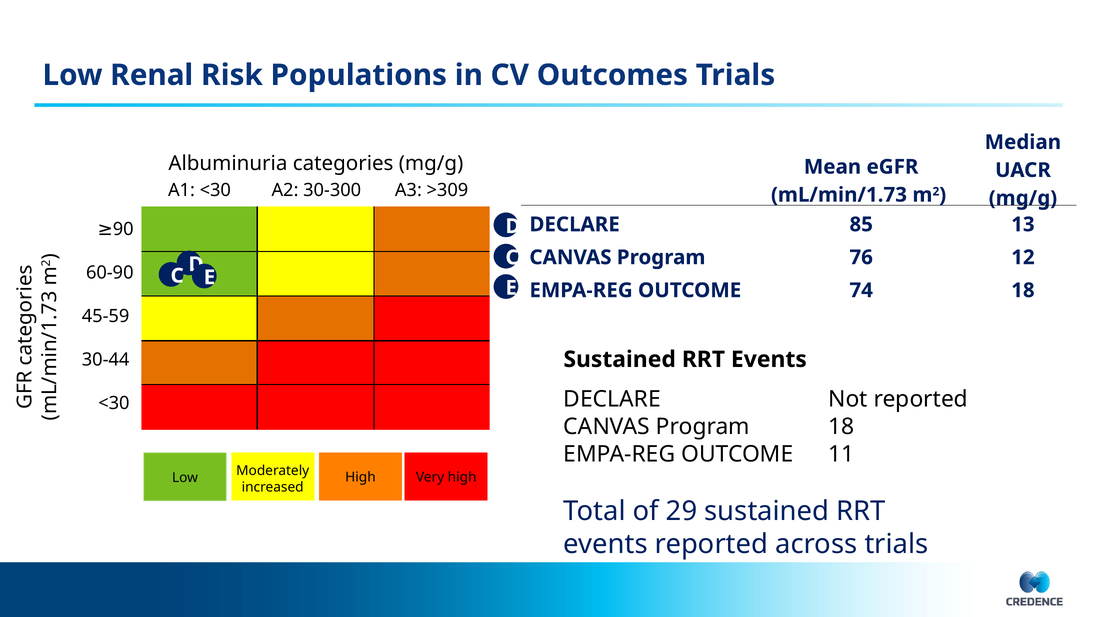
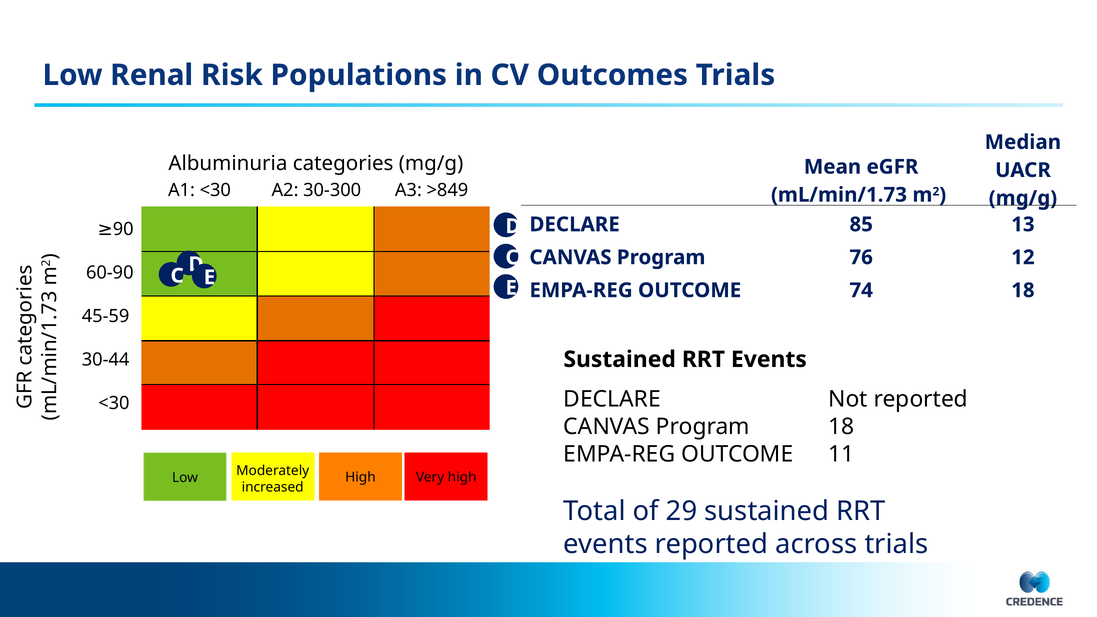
>309: >309 -> >849 (447, 190)
